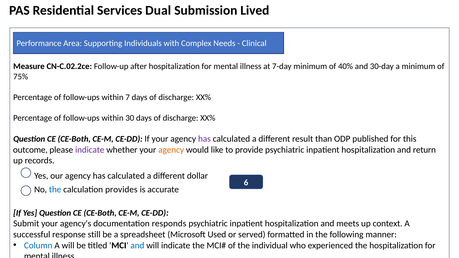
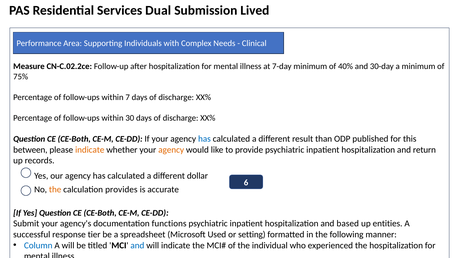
has colour: purple -> blue (204, 139)
outcome: outcome -> between (30, 150)
indicate colour: purple -> orange (90, 150)
the colour: blue -> orange (55, 190)
responds: responds -> functions (169, 224)
meets: meets -> based (348, 224)
context: context -> entities (388, 224)
still: still -> tier (94, 235)
or served: served -> setting (252, 235)
